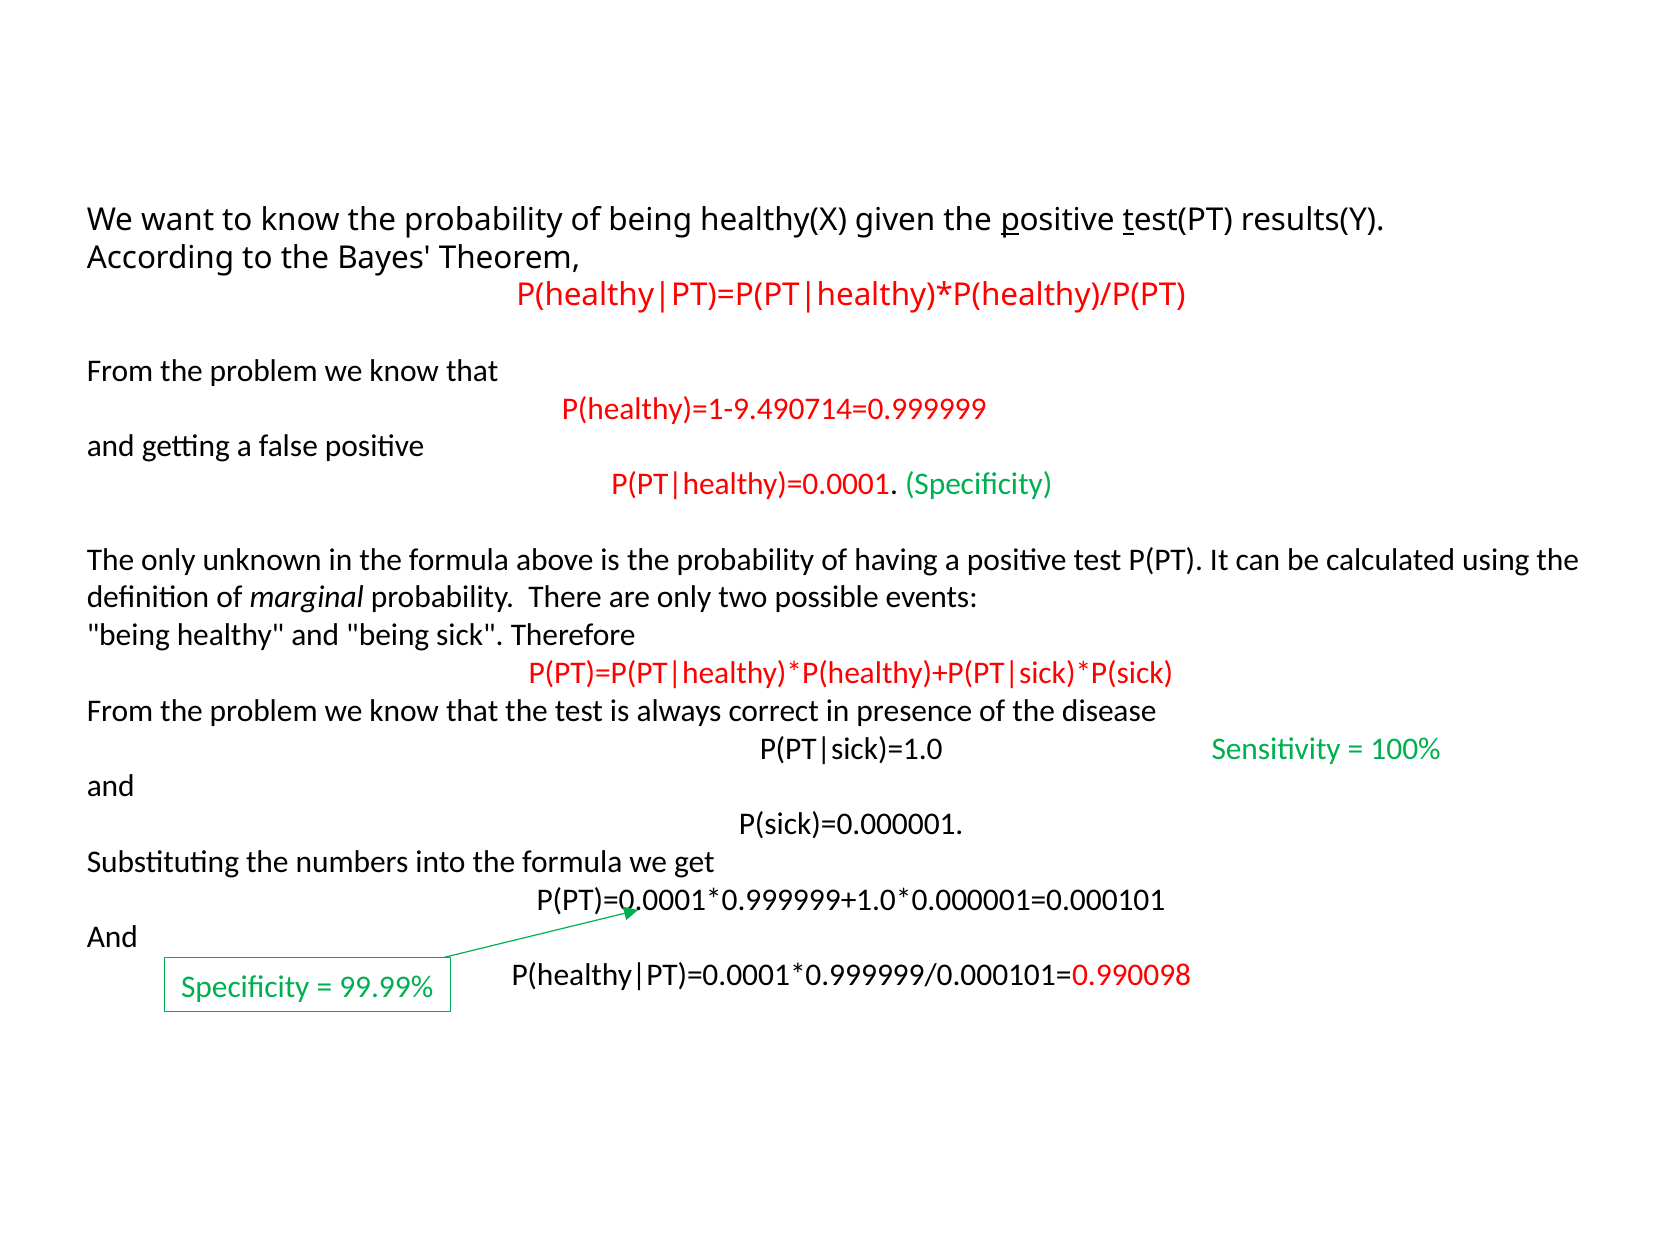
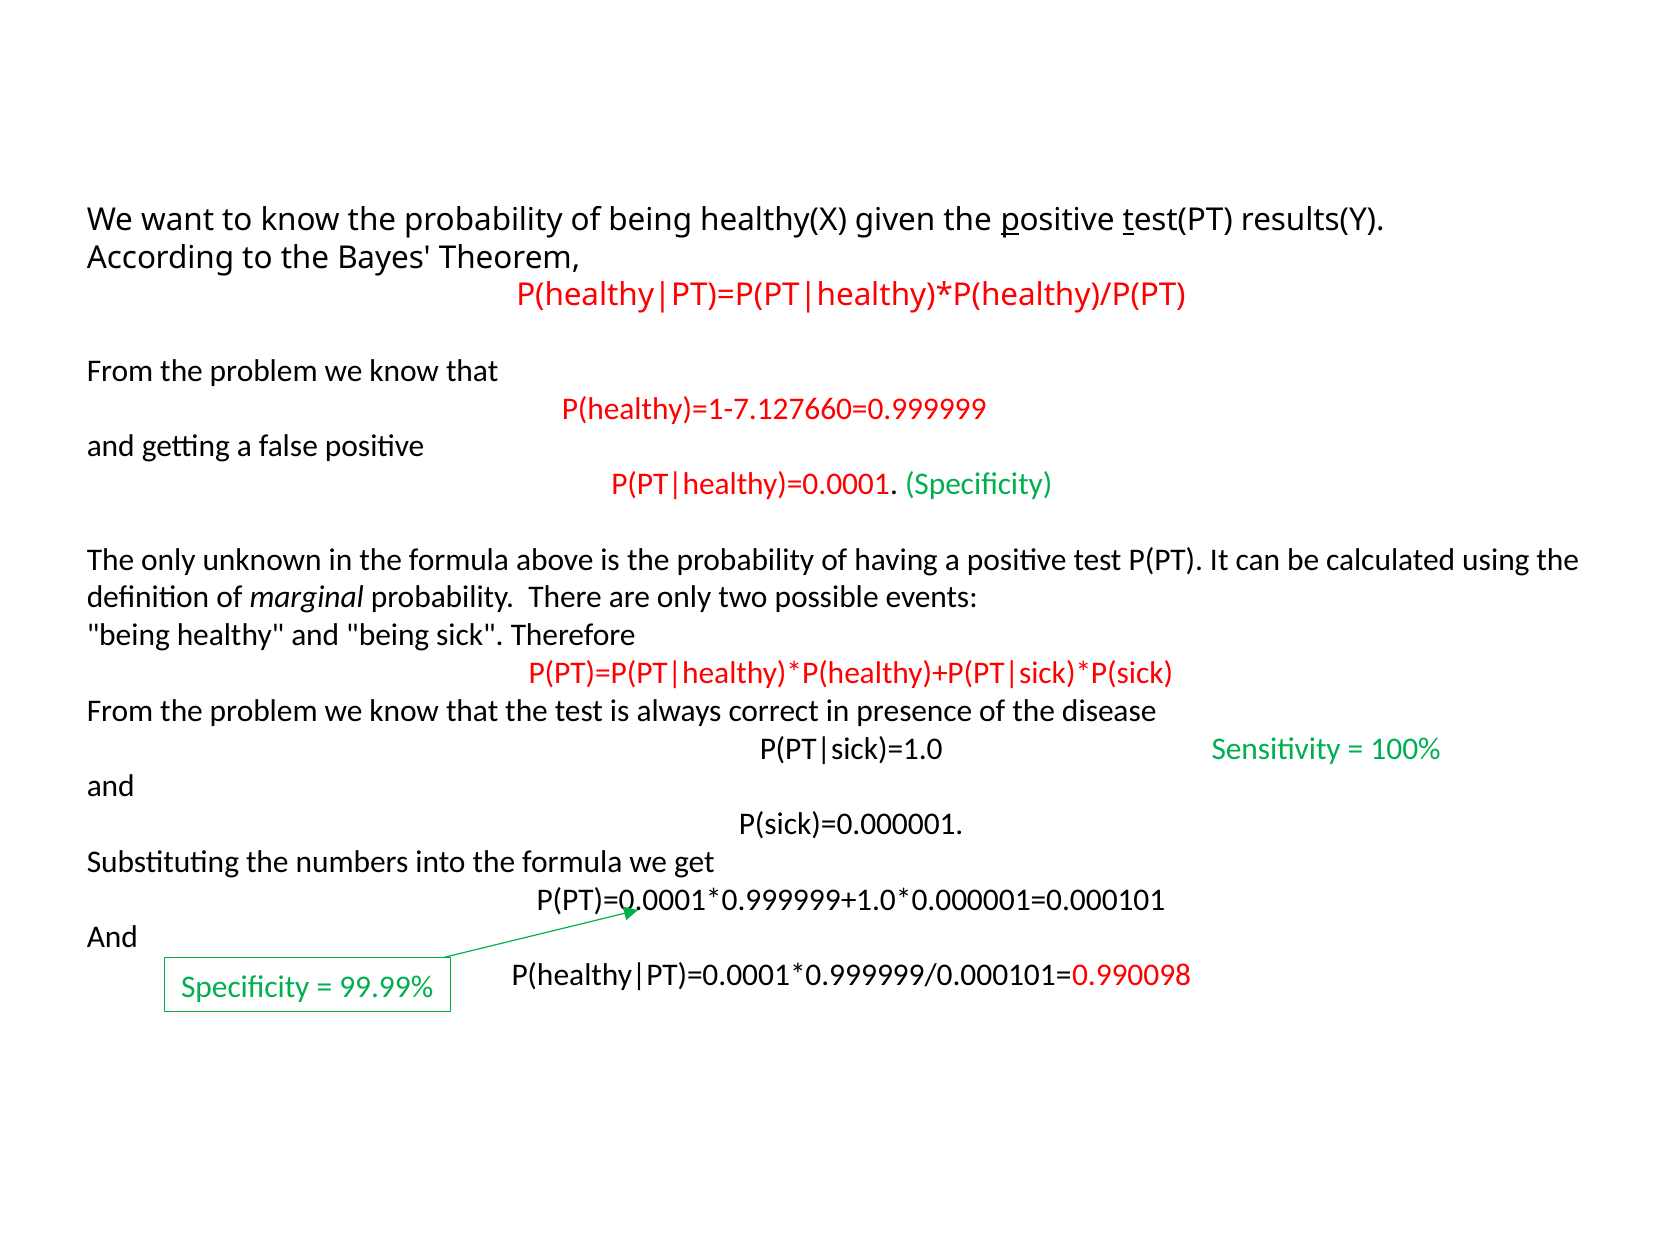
P(healthy)=1-9.490714=0.999999: P(healthy)=1-9.490714=0.999999 -> P(healthy)=1-7.127660=0.999999 (774, 409)
